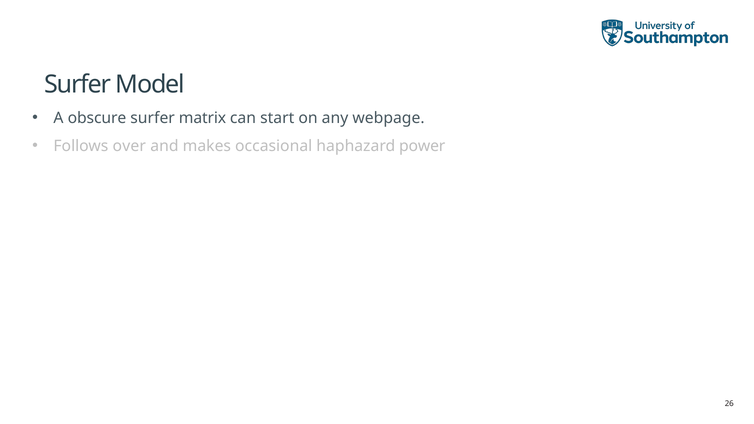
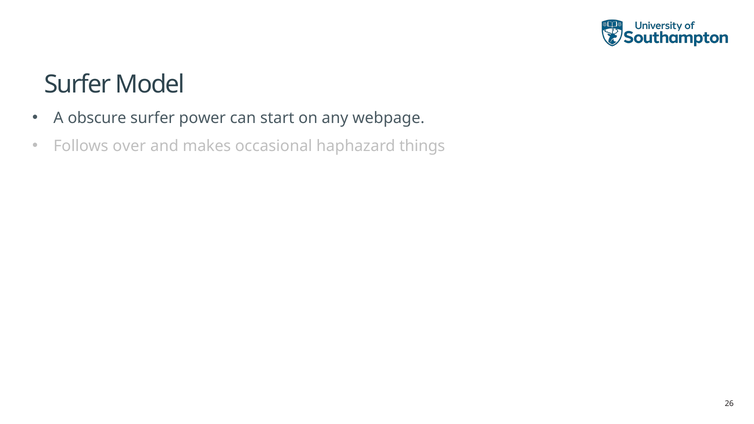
matrix: matrix -> power (202, 118)
power: power -> things (422, 146)
